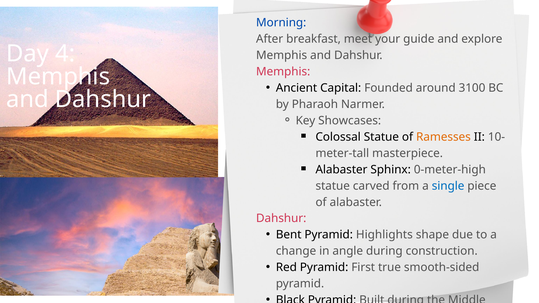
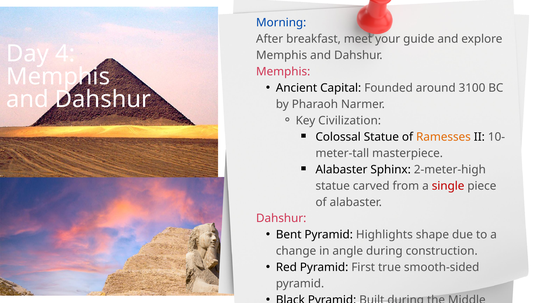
Showcases: Showcases -> Civilization (350, 121)
0-meter-high: 0-meter-high -> 2-meter-high (450, 170)
single colour: blue -> red (448, 186)
